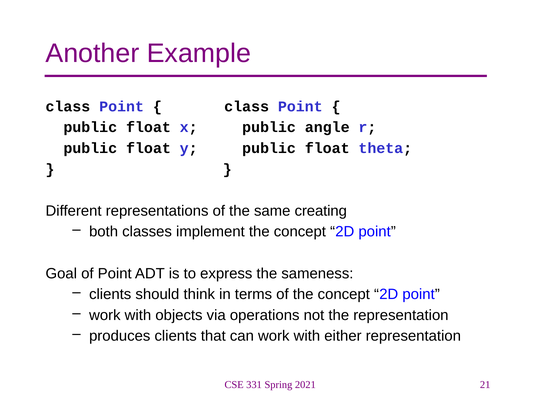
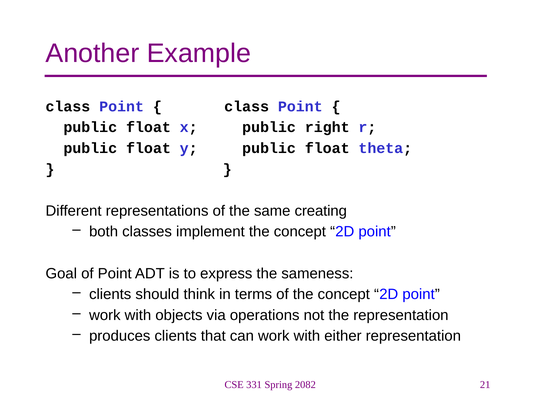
angle: angle -> right (327, 127)
2021: 2021 -> 2082 (305, 385)
